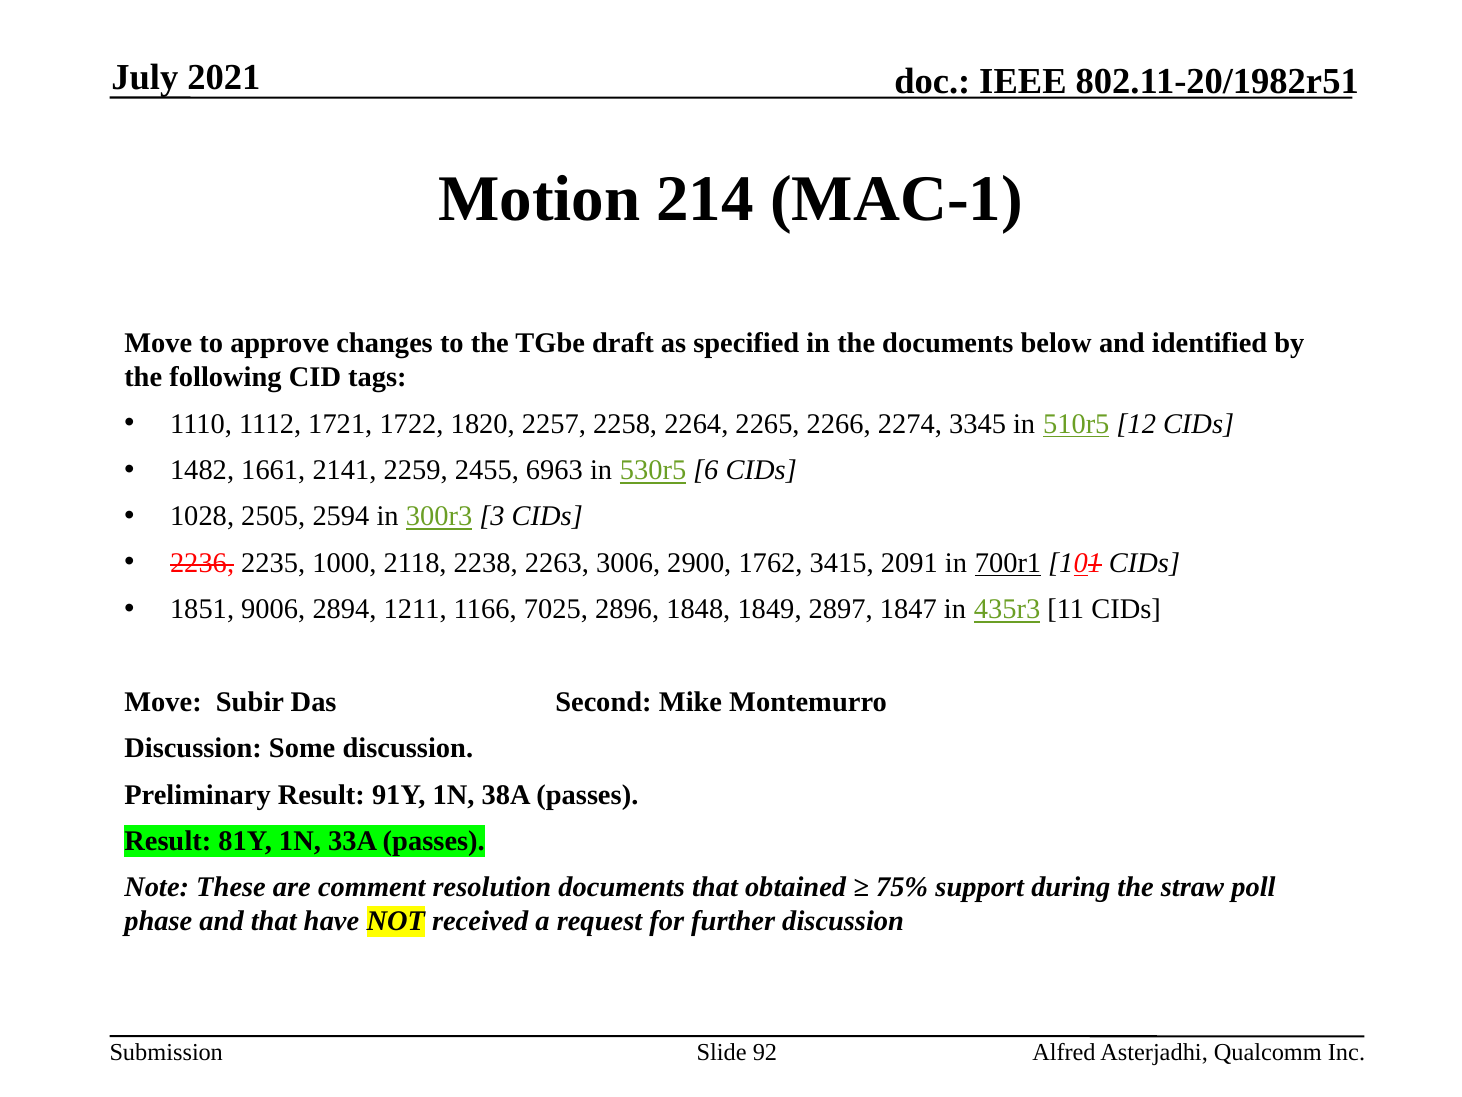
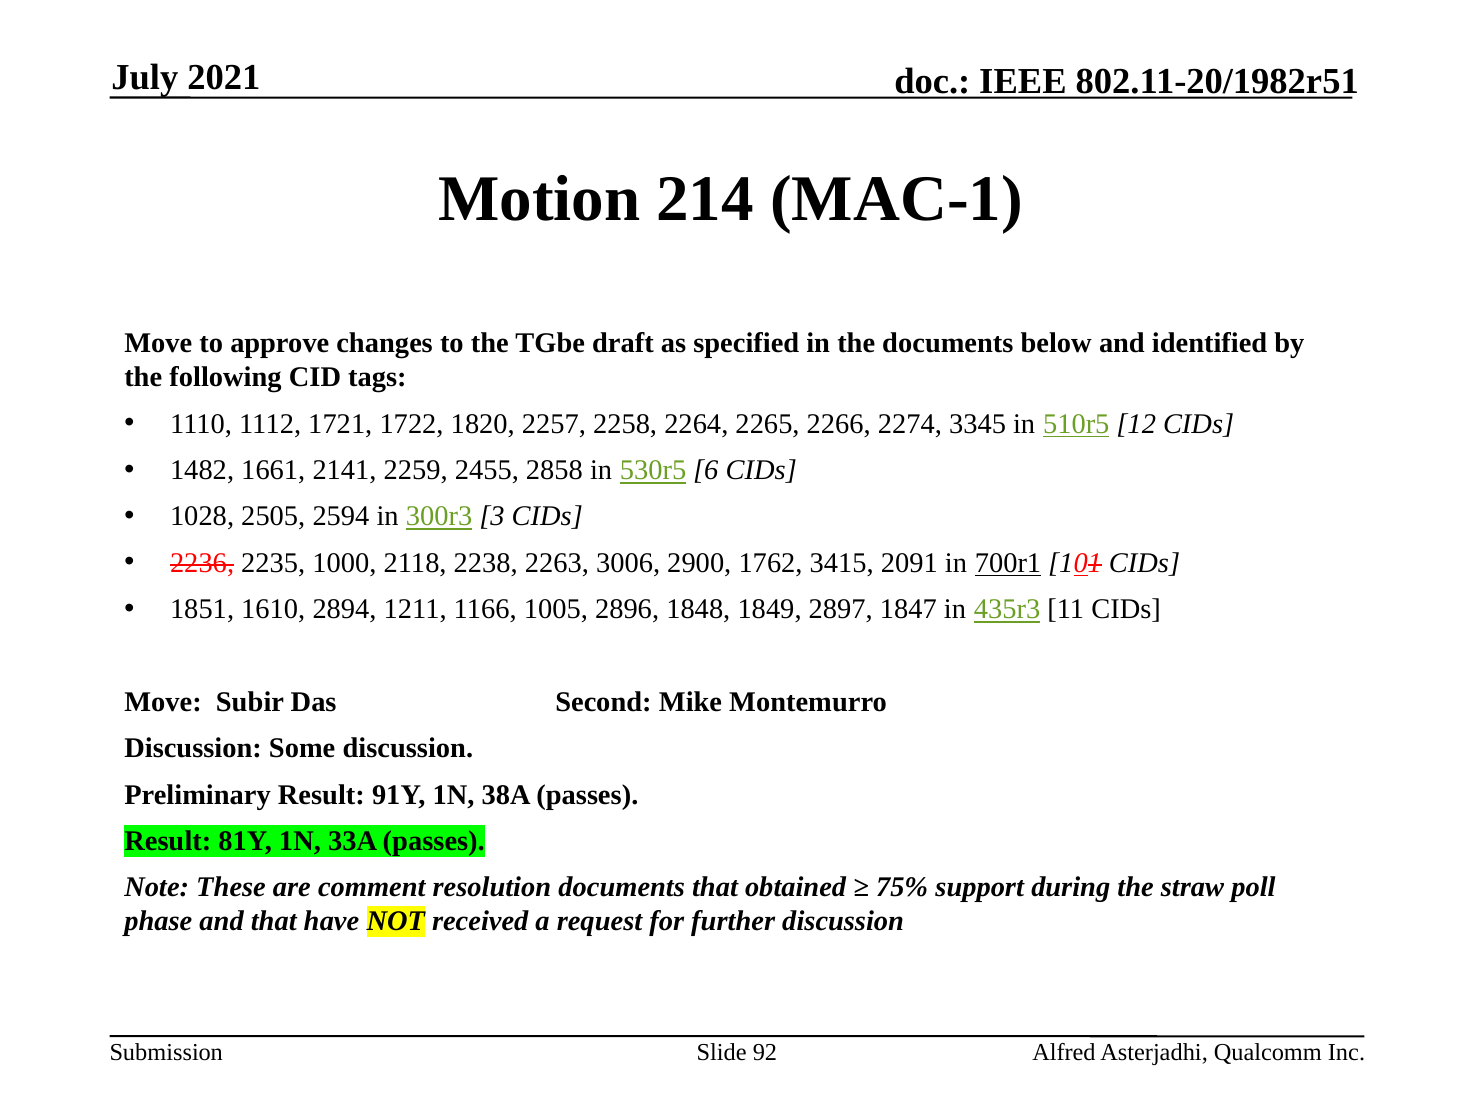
6963: 6963 -> 2858 (554, 470)
9006: 9006 -> 1610 (273, 609)
7025: 7025 -> 1005 (556, 609)
